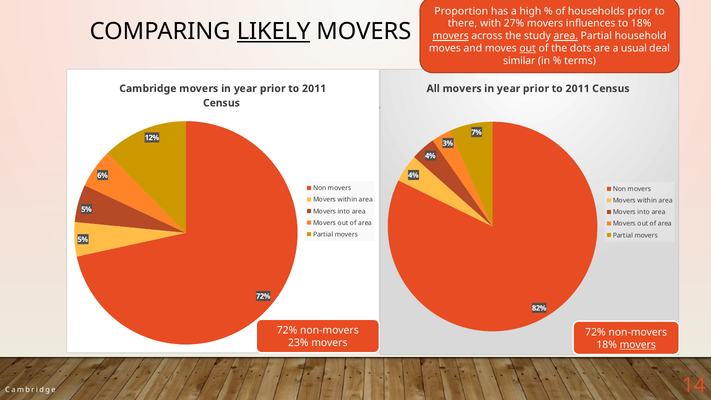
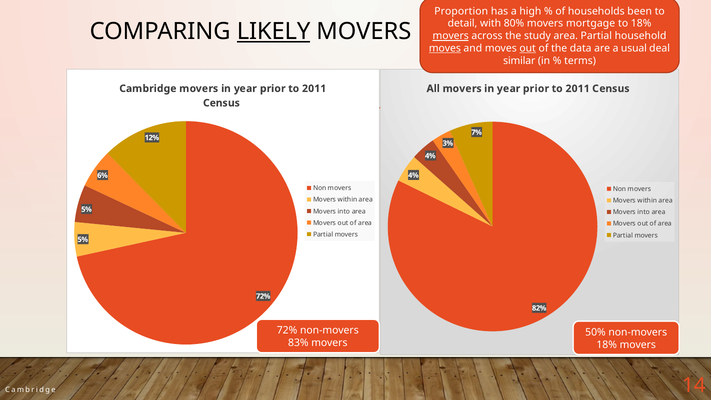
households prior: prior -> been (640, 11)
there: there -> detail (463, 24)
27%: 27% -> 80% (514, 24)
influences: influences -> mortgage (591, 24)
area underline: present -> none (566, 36)
moves underline: none -> present (445, 48)
dots: dots -> data (581, 48)
72%: 72% -> 50% (595, 332)
23%: 23% -> 83% (298, 343)
movers underline: present -> none (638, 345)
